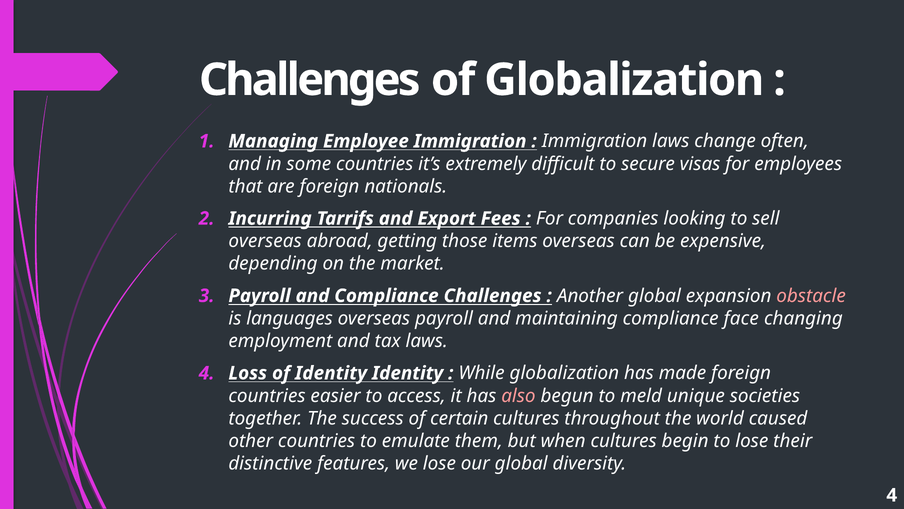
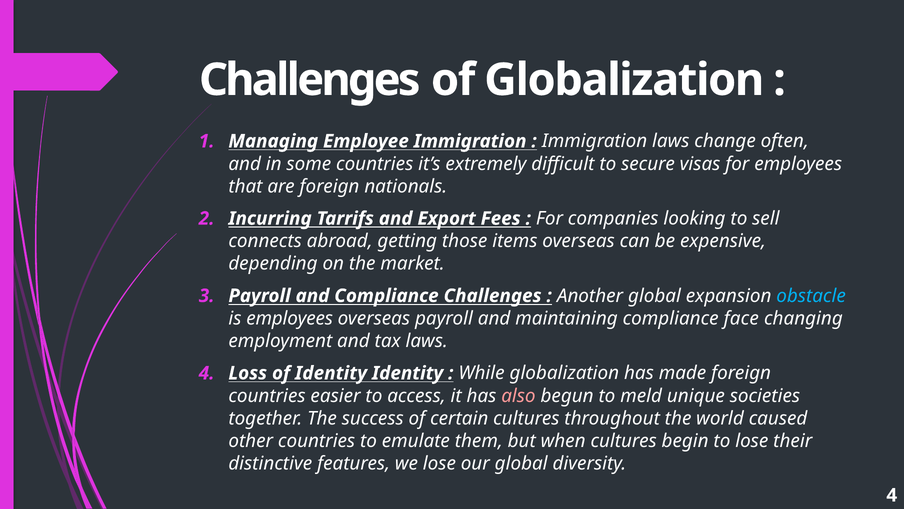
overseas: overseas -> connects (265, 241)
obstacle colour: pink -> light blue (811, 296)
is languages: languages -> employees (290, 318)
